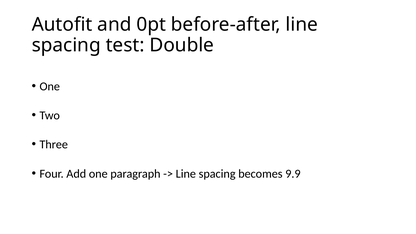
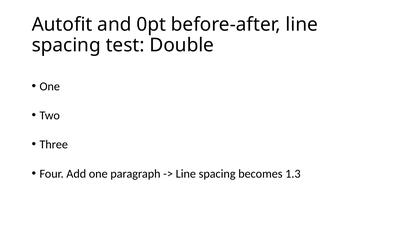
9.9: 9.9 -> 1.3 (293, 174)
